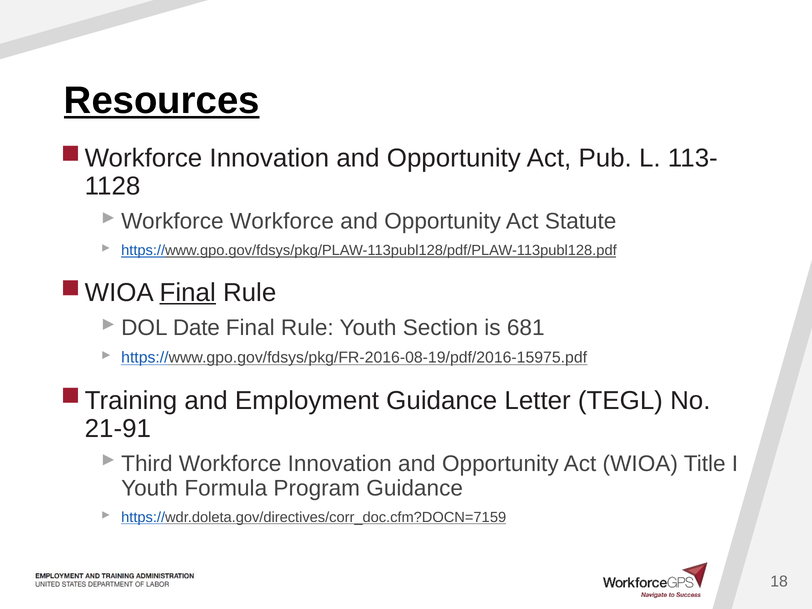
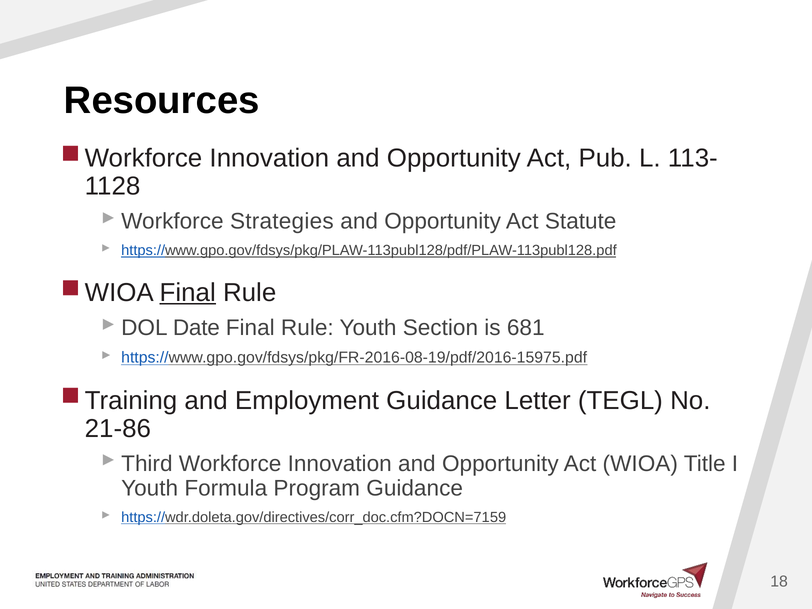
Resources underline: present -> none (162, 101)
Workforce: Workforce -> Strategies (282, 221)
21-91: 21-91 -> 21-86 (118, 429)
